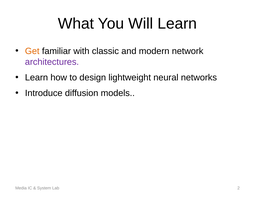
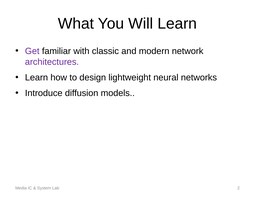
Get colour: orange -> purple (32, 51)
